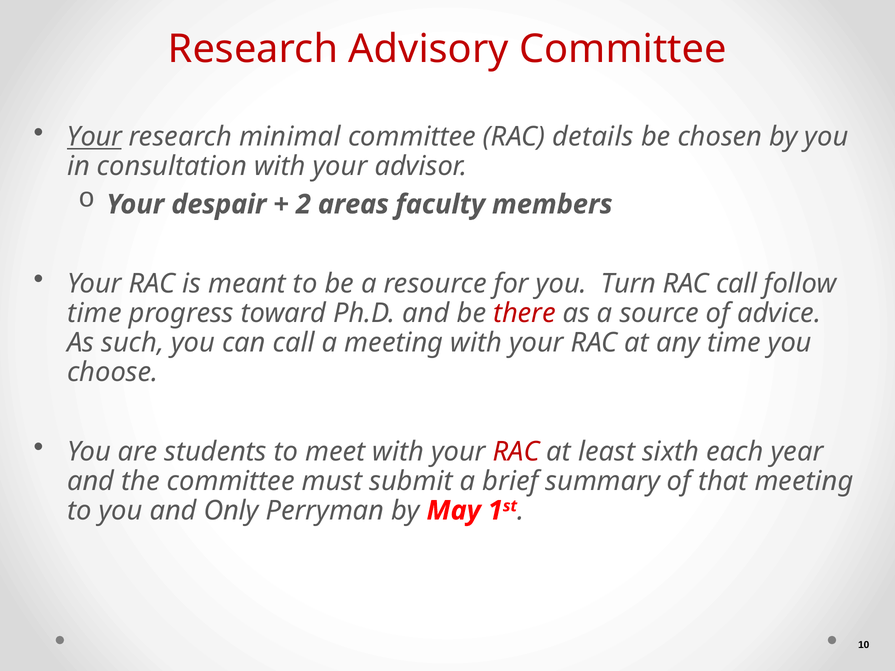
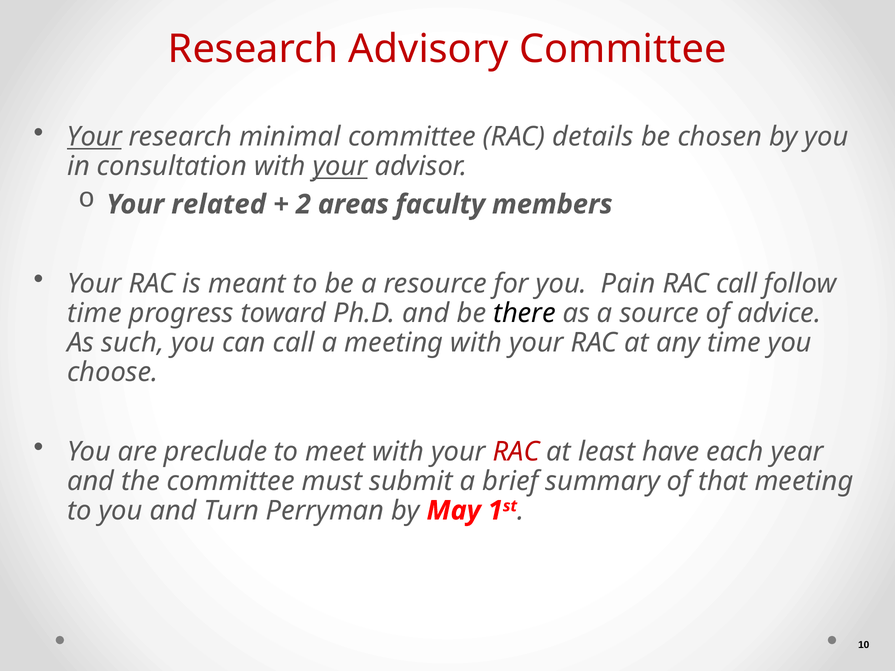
your underline: none -> present (340, 166)
despair: despair -> related (219, 204)
Turn: Turn -> Pain (628, 284)
there colour: red -> black (524, 313)
students: students -> preclude (216, 452)
sixth: sixth -> have (671, 452)
Only: Only -> Turn (231, 511)
